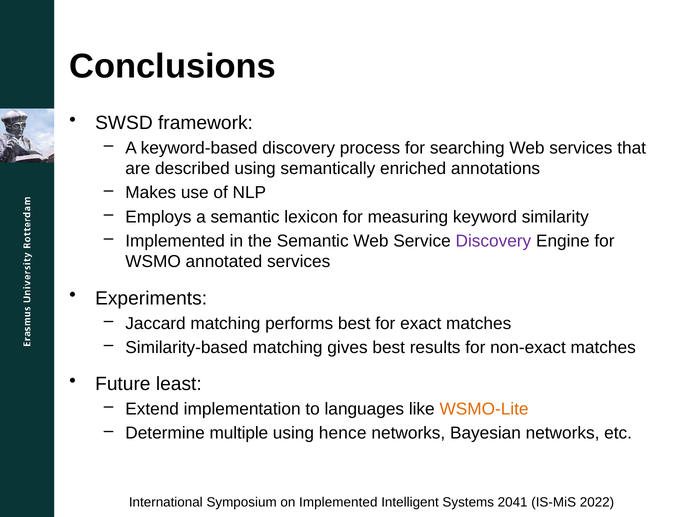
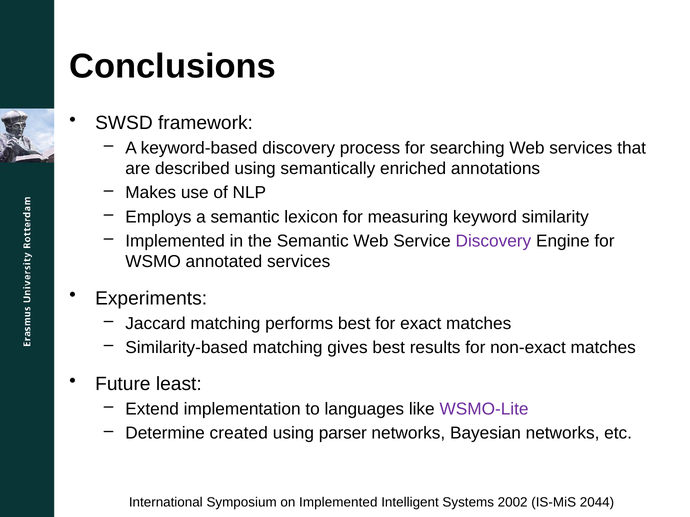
WSMO-Lite colour: orange -> purple (484, 409)
multiple: multiple -> created (239, 434)
hence: hence -> parser (343, 434)
2041: 2041 -> 2002 (513, 503)
2022: 2022 -> 2044 (597, 503)
